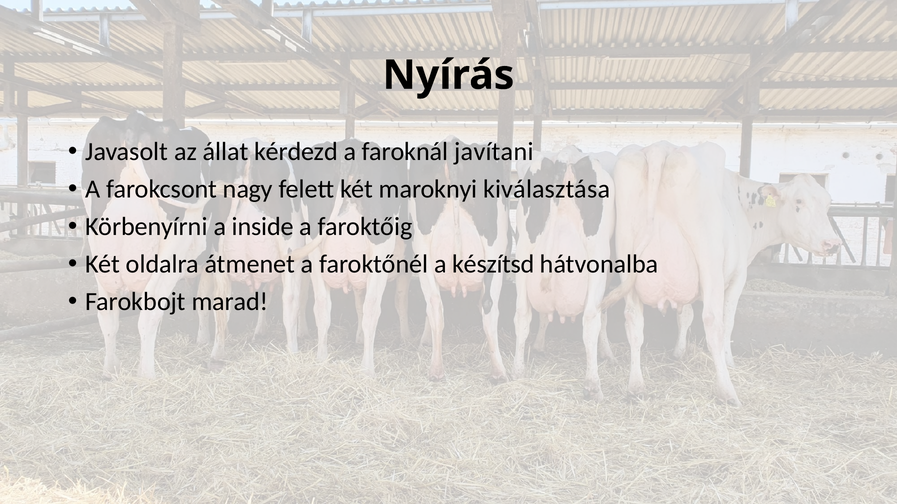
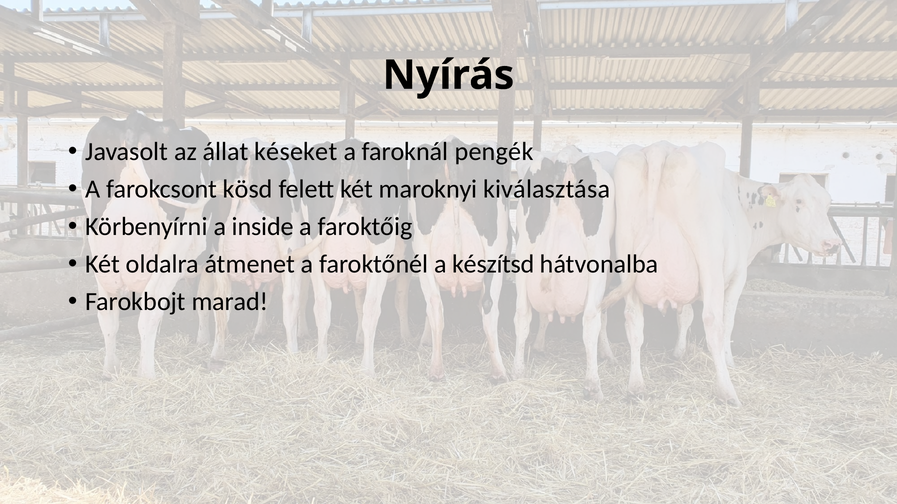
kérdezd: kérdezd -> késeket (296, 152)
javítani: javítani -> pengék (494, 152)
nagy: nagy -> kösd (248, 189)
